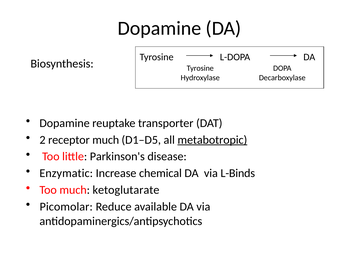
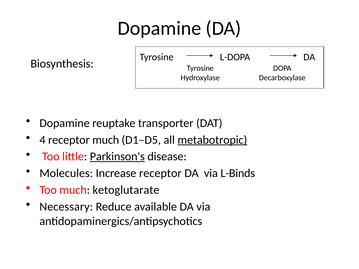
2: 2 -> 4 (42, 140)
Parkinson's underline: none -> present (117, 157)
Enzymatic: Enzymatic -> Molecules (66, 173)
Increase chemical: chemical -> receptor (160, 173)
Picomolar: Picomolar -> Necessary (66, 207)
